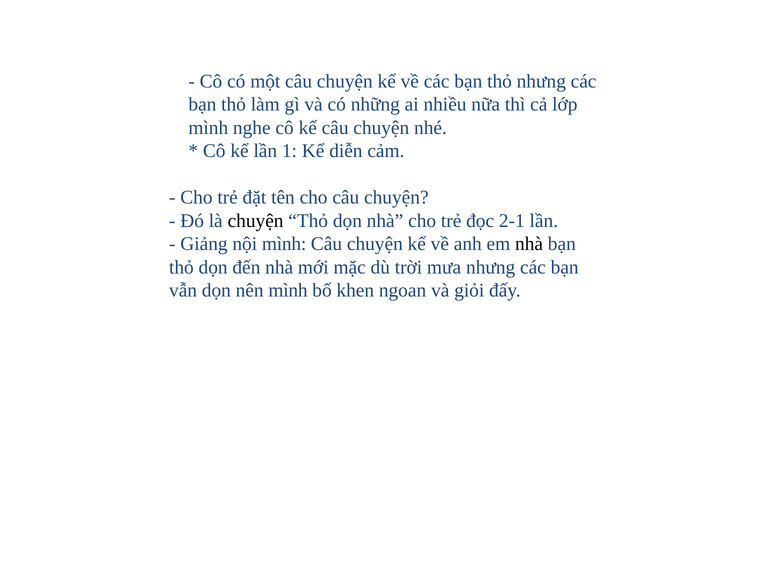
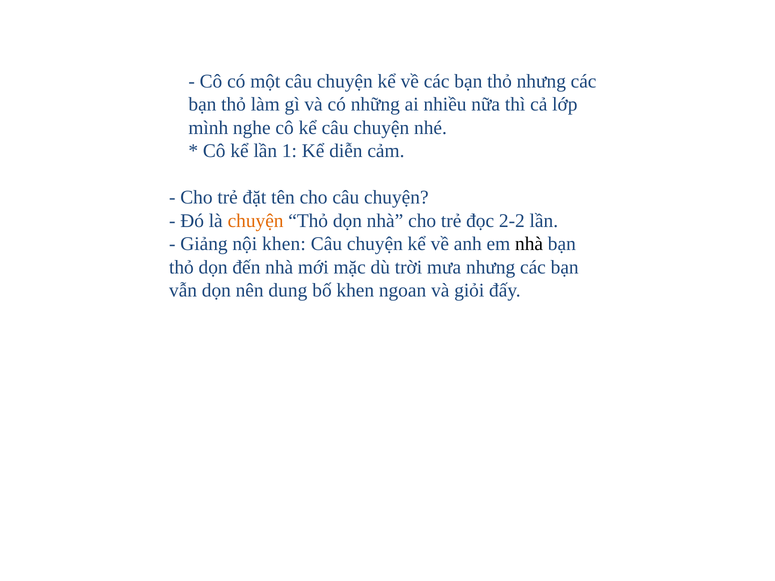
chuyện colour: black -> orange (256, 221)
2-1: 2-1 -> 2-2 (512, 221)
nội mình: mình -> khen (284, 244)
nên mình: mình -> dung (288, 291)
